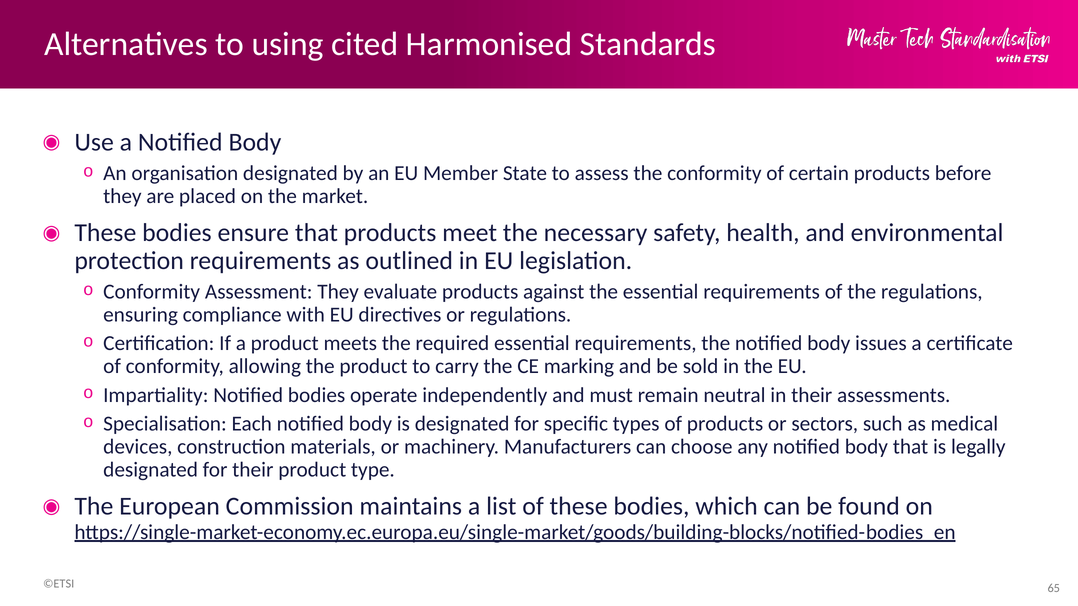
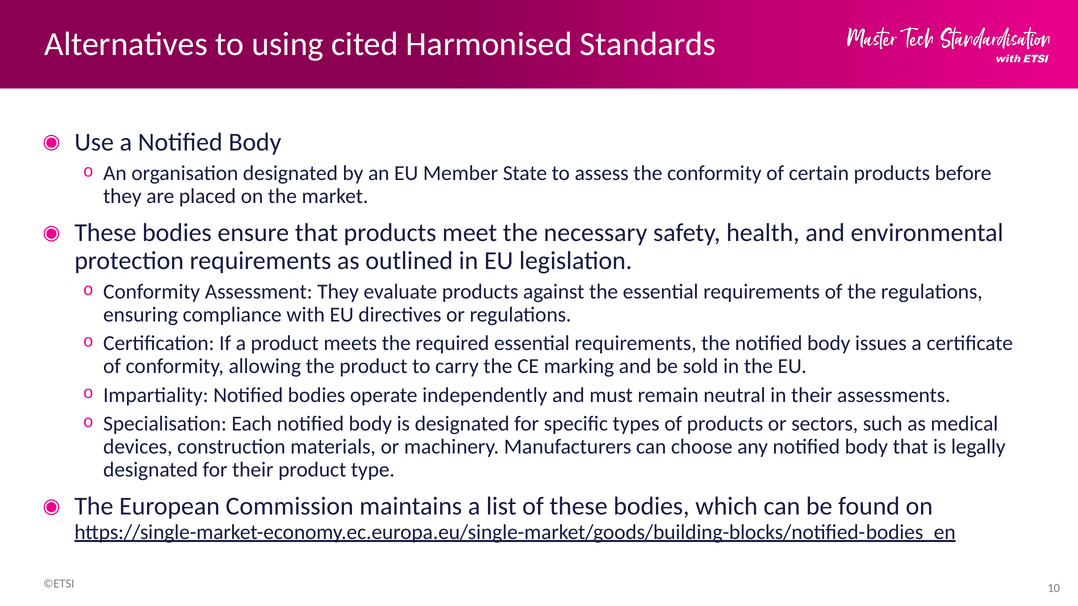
65: 65 -> 10 (1054, 589)
